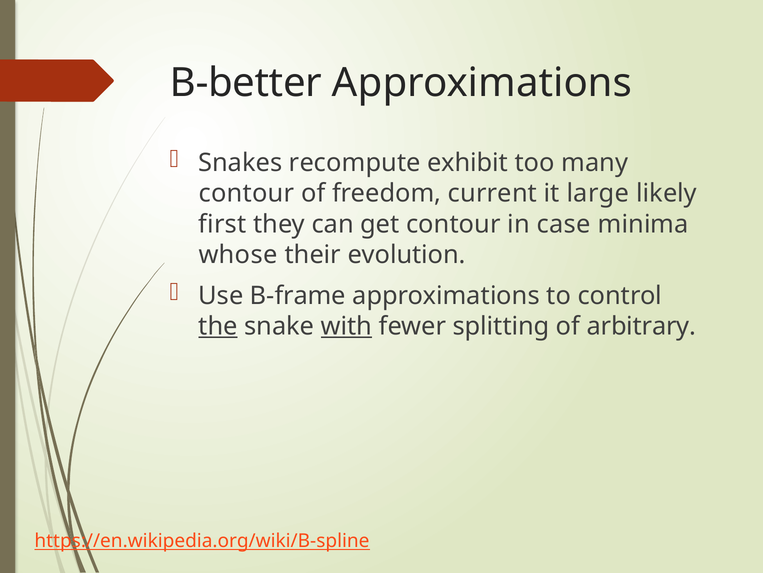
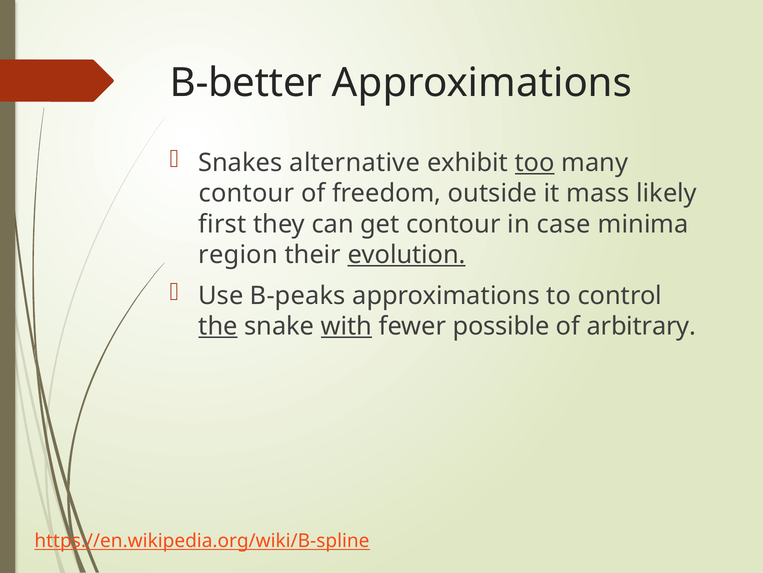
recompute: recompute -> alternative (355, 163)
too underline: none -> present (535, 163)
current: current -> outside (493, 193)
large: large -> mass (598, 193)
whose: whose -> region (238, 254)
evolution underline: none -> present (407, 254)
B-frame: B-frame -> B-peaks (298, 295)
splitting: splitting -> possible (501, 326)
